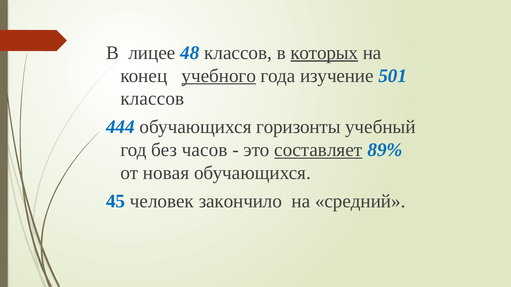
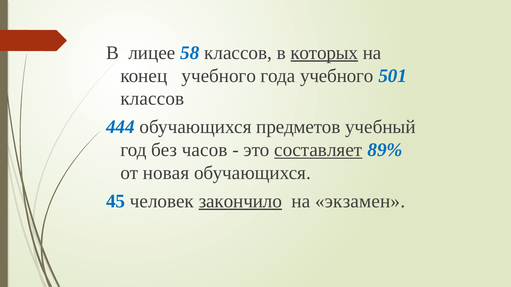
48: 48 -> 58 (190, 53)
учебного underline: present -> none (219, 76)
года изучение: изучение -> учебного (337, 76)
горизонты: горизонты -> предметов (298, 127)
закончило underline: none -> present (240, 201)
средний: средний -> экзамен (360, 201)
